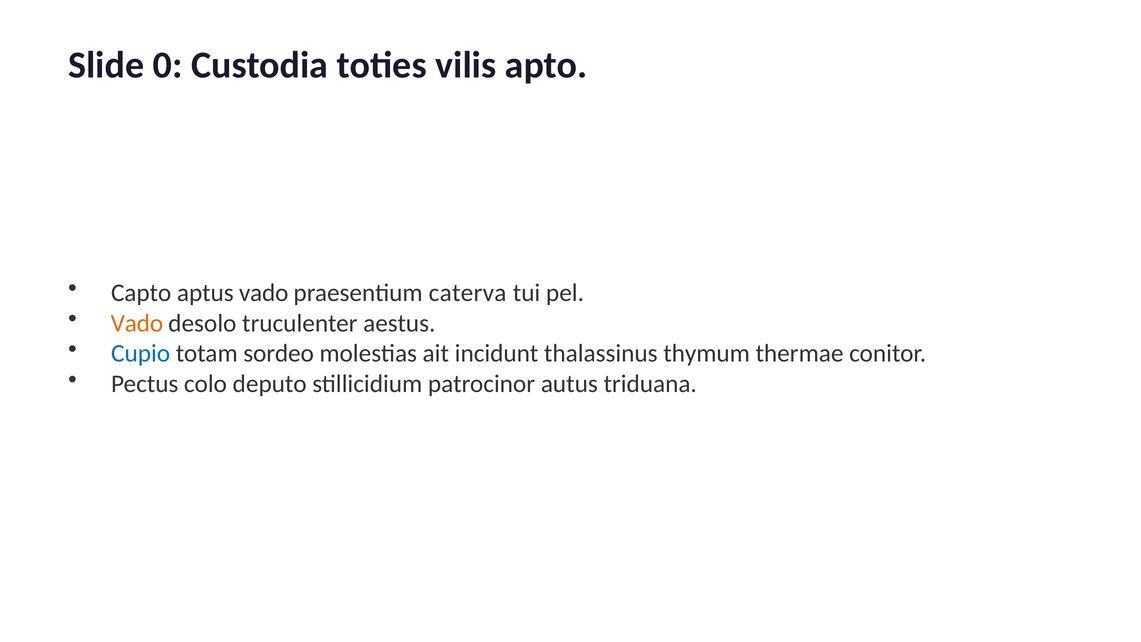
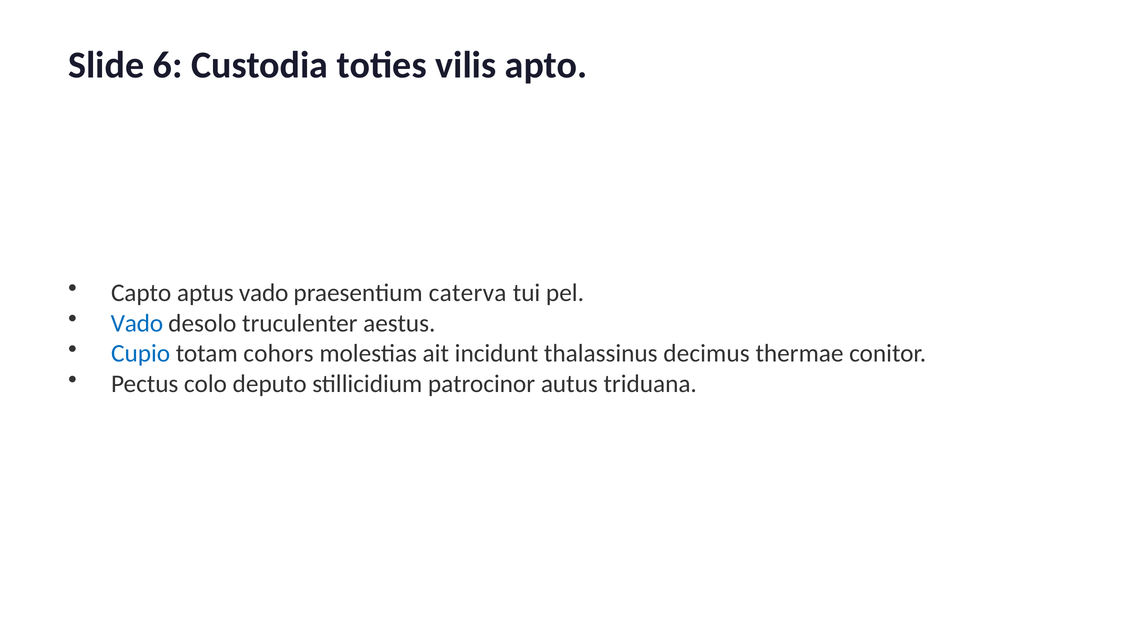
0: 0 -> 6 (168, 65)
Vado colour: orange -> blue (137, 323)
sordeo: sordeo -> cohors (278, 354)
thymum: thymum -> decimus (707, 354)
